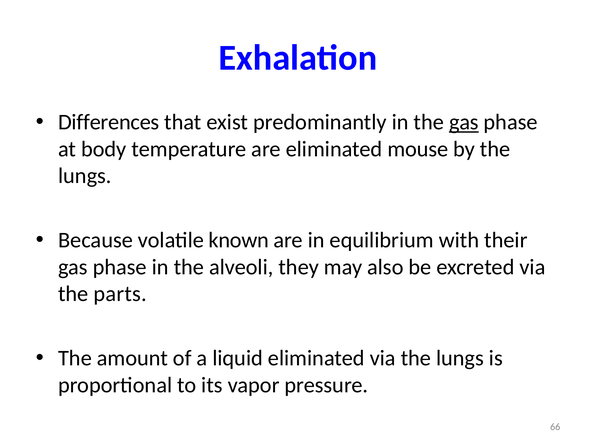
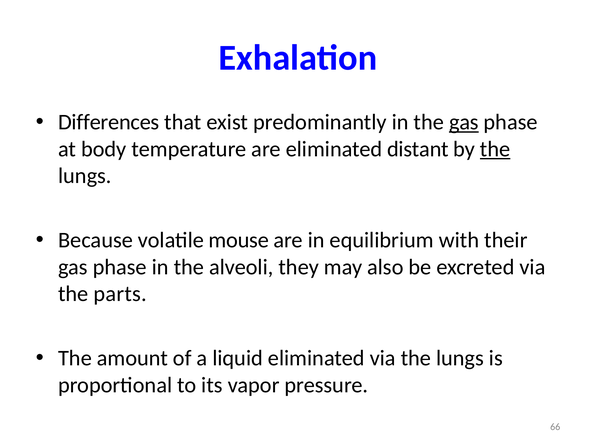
mouse: mouse -> distant (418, 149)
the underline: none -> present (495, 149)
known: known -> mouse (239, 240)
